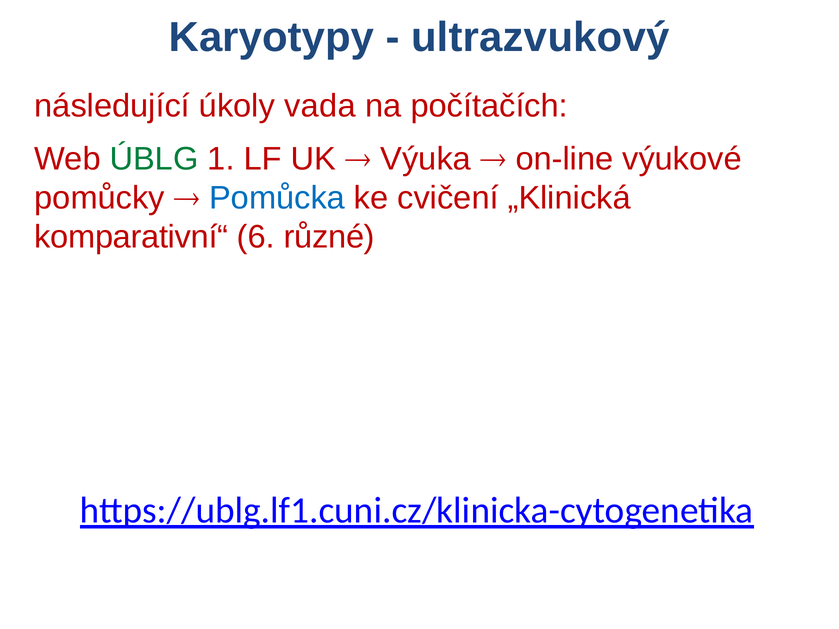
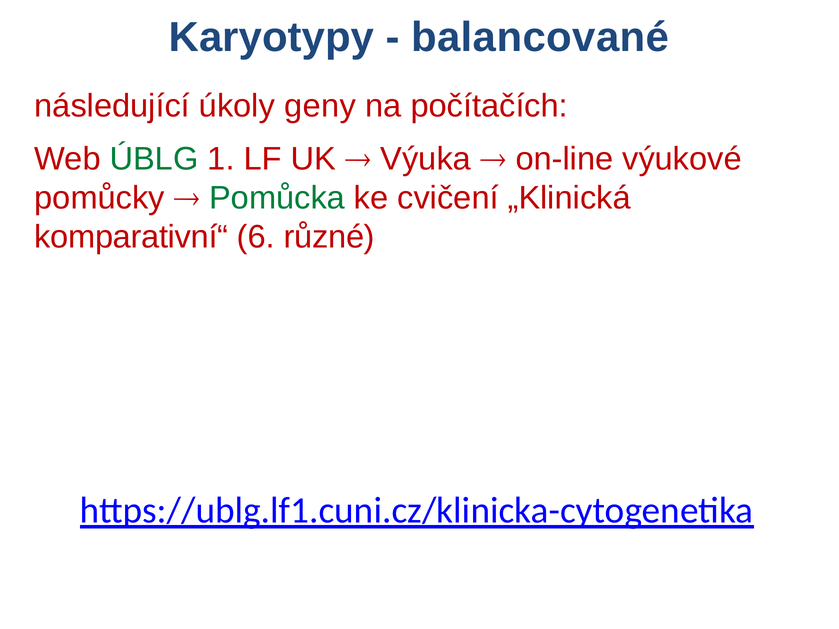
ultrazvukový: ultrazvukový -> balancované (540, 38)
vada: vada -> geny (320, 106)
Pomůcka colour: blue -> green (277, 198)
